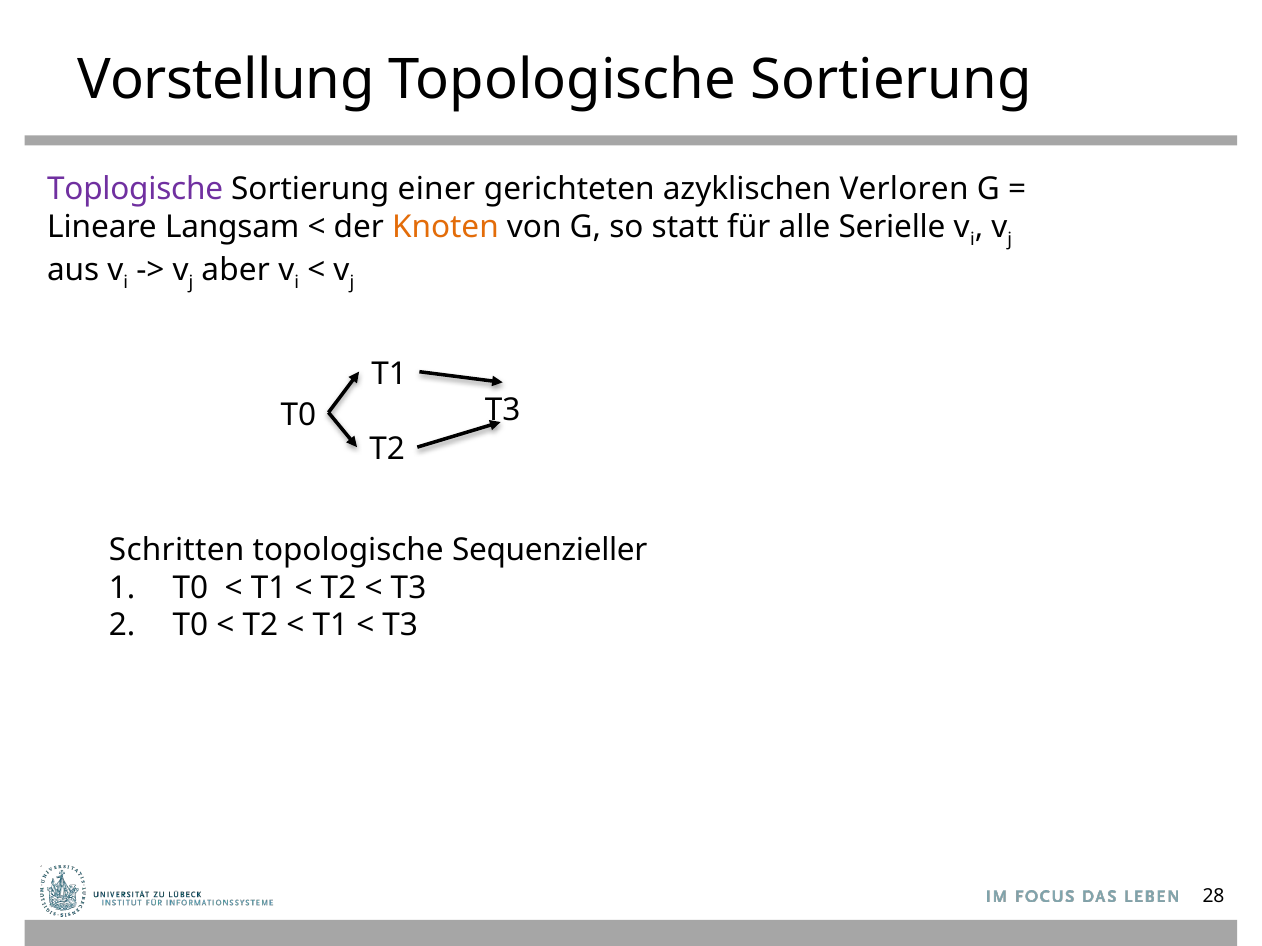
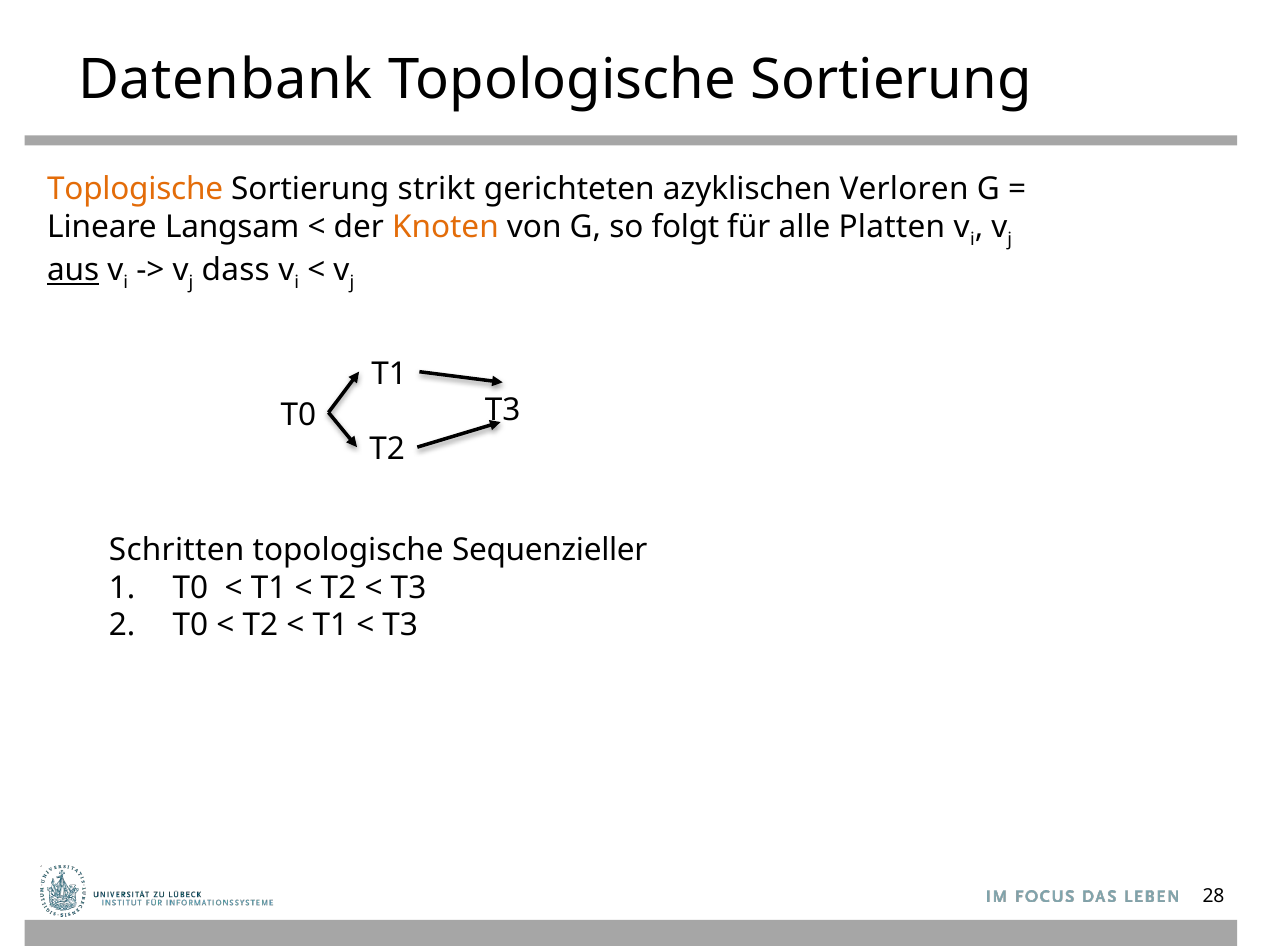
Vorstellung: Vorstellung -> Datenbank (225, 80)
Toplogische colour: purple -> orange (135, 189)
einer: einer -> strikt (436, 189)
statt: statt -> folgt (685, 227)
Serielle: Serielle -> Platten (892, 227)
aus underline: none -> present (73, 270)
aber: aber -> dass (236, 270)
